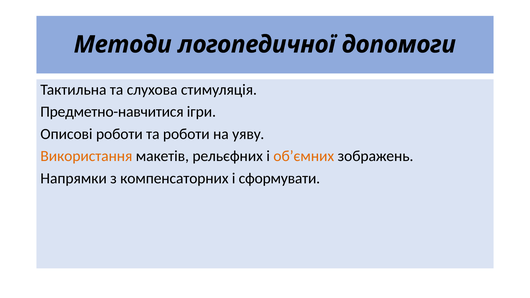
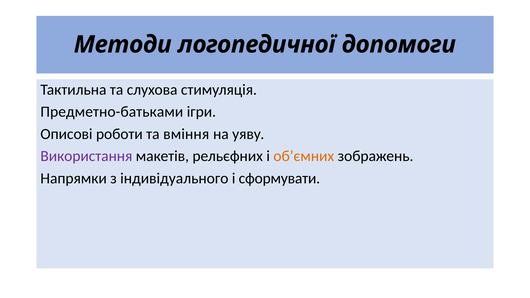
Предметно-навчитися: Предметно-навчитися -> Предметно-батьками (112, 112)
та роботи: роботи -> вміння (186, 134)
Використання colour: orange -> purple (86, 156)
компенсаторних: компенсаторних -> індивідуального (174, 178)
